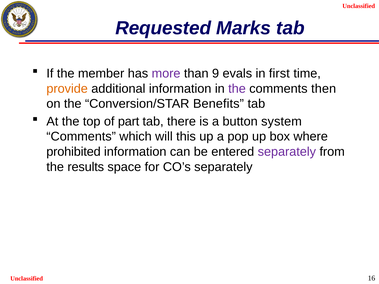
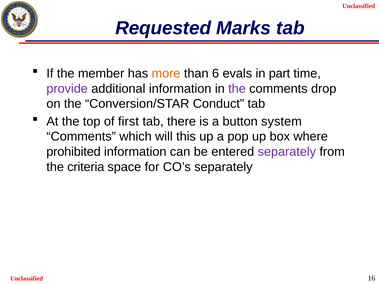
more colour: purple -> orange (166, 74)
9: 9 -> 6 (216, 74)
first: first -> part (279, 74)
provide colour: orange -> purple (67, 89)
then: then -> drop (324, 89)
Benefits: Benefits -> Conduct (218, 104)
part: part -> first (128, 122)
results: results -> criteria (86, 167)
